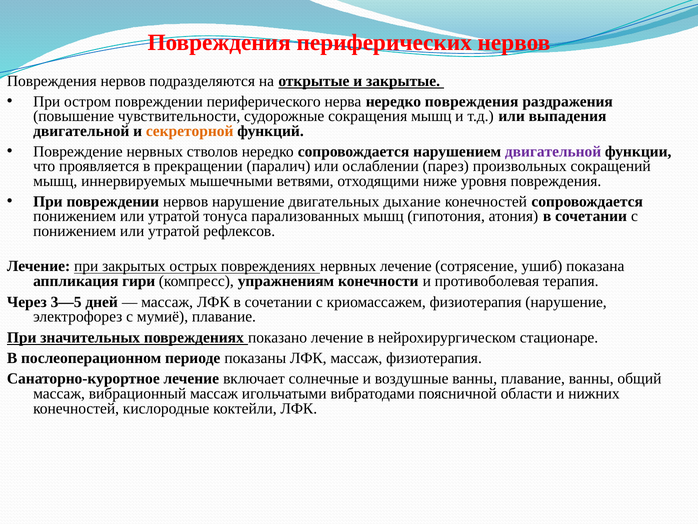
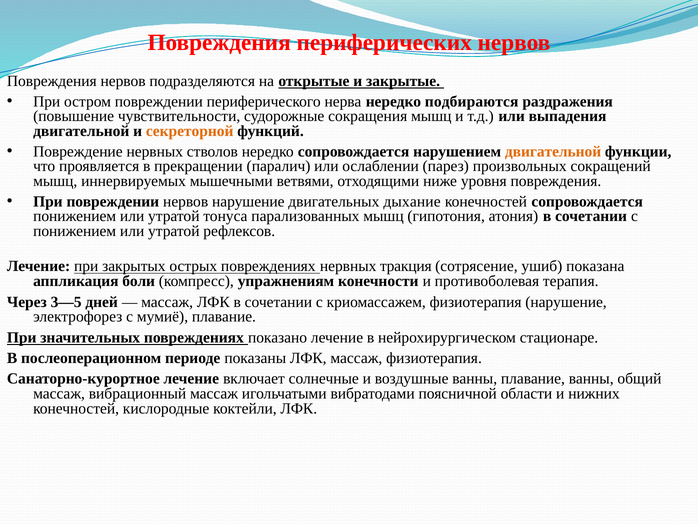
нередко повреждения: повреждения -> подбираются (472, 101)
двигательной colour: purple -> orange (553, 151)
нервных лечение: лечение -> тракция (406, 266)
гири: гири -> боли (139, 281)
